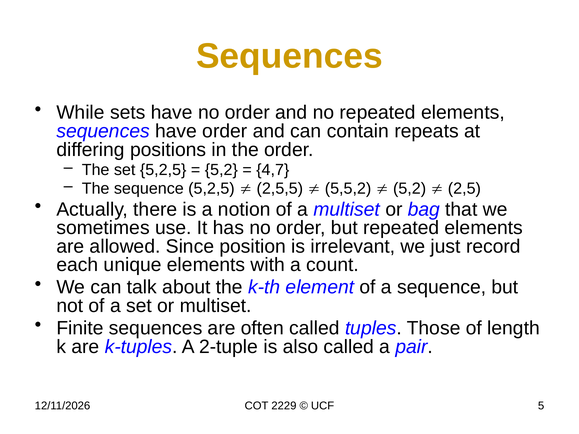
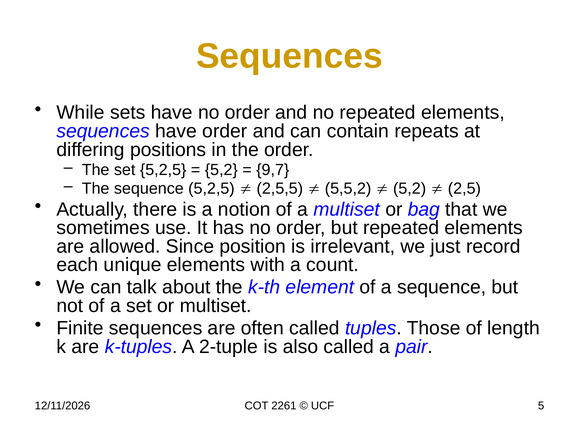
4,7: 4,7 -> 9,7 (273, 170)
2229: 2229 -> 2261 (284, 406)
